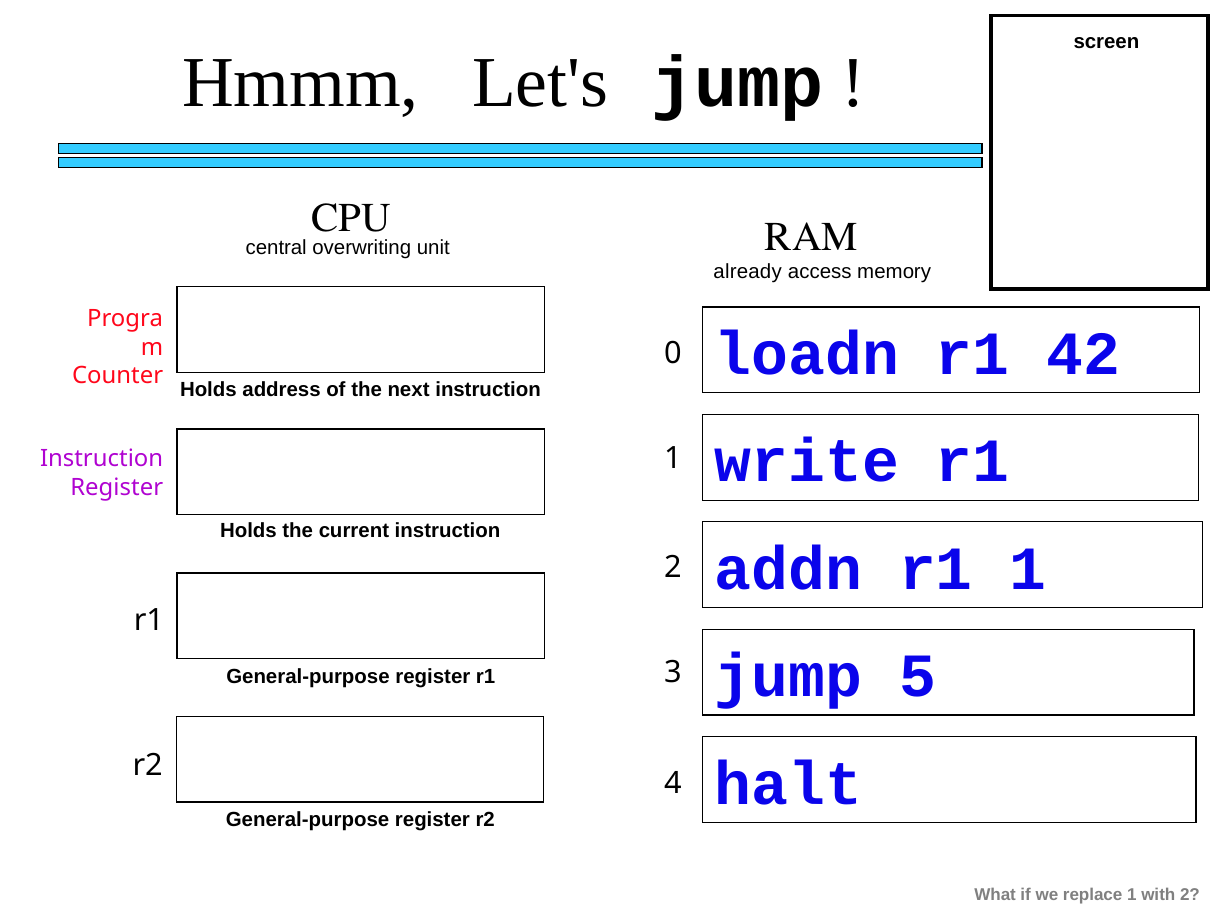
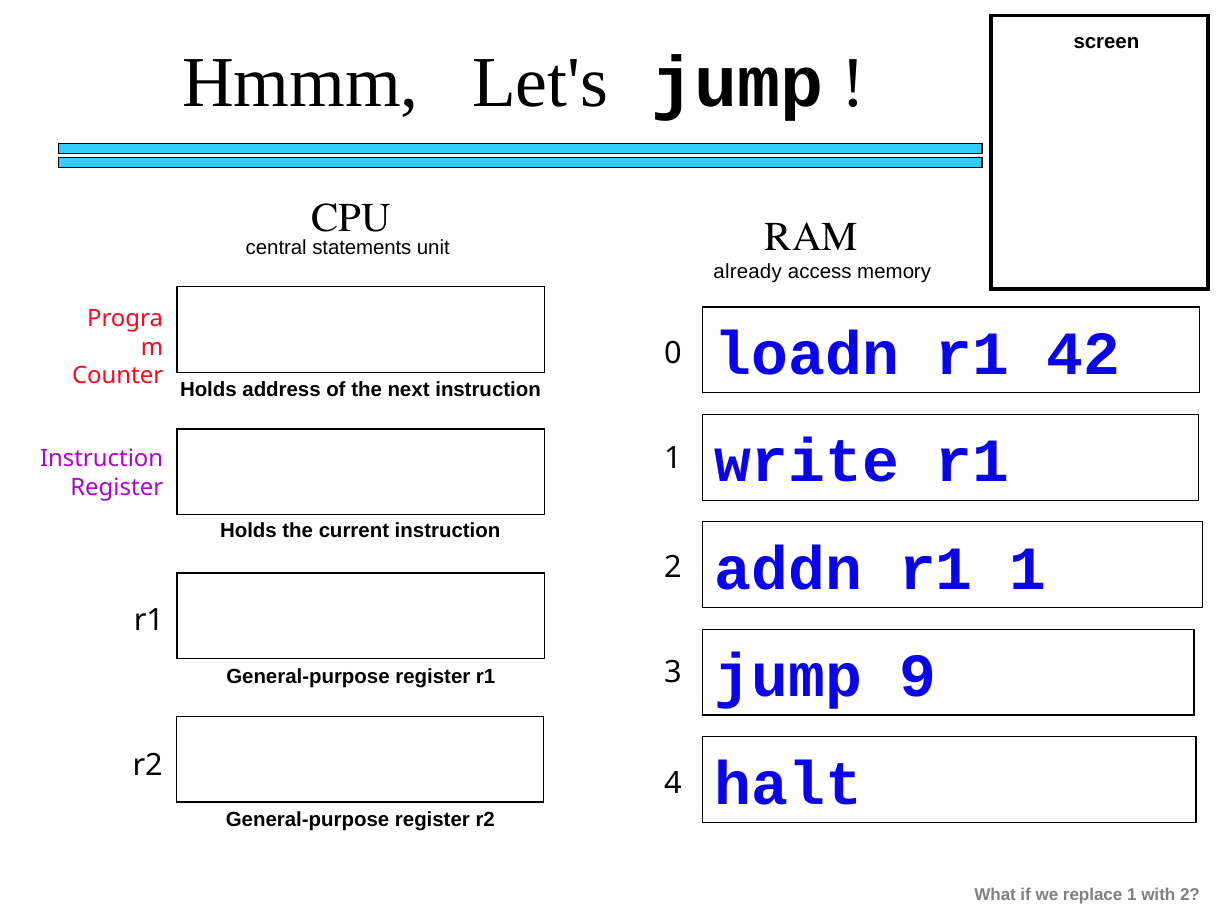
overwriting: overwriting -> statements (362, 248)
5: 5 -> 9 (918, 677)
